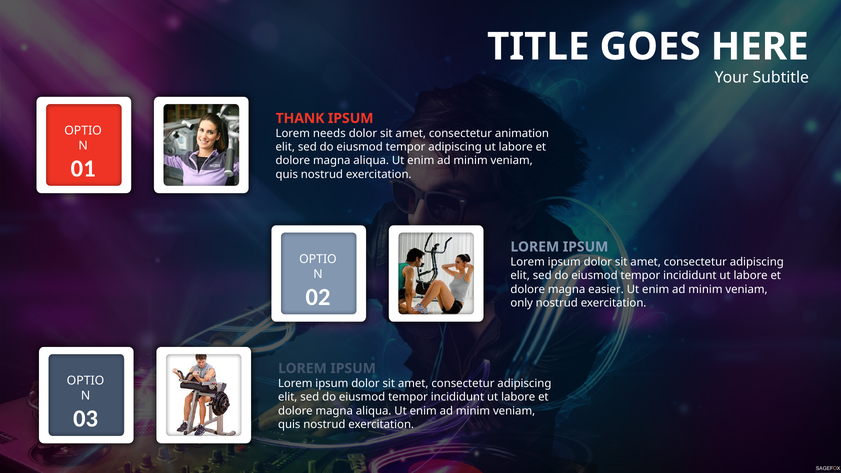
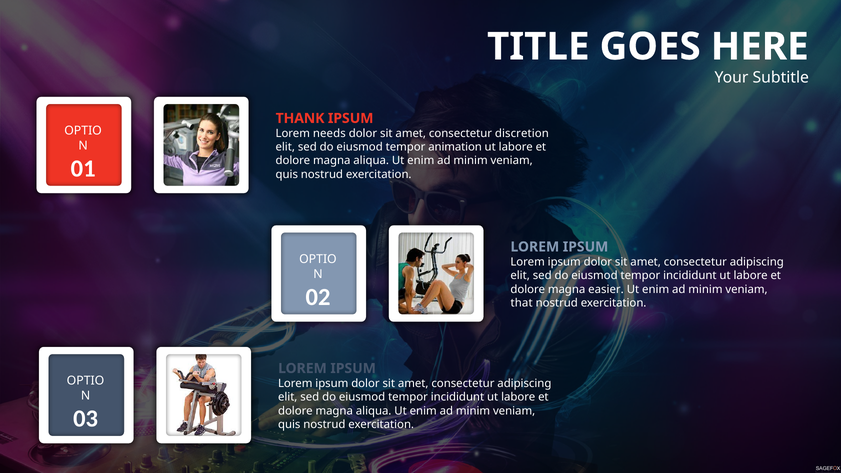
animation: animation -> discretion (522, 133)
tempor adipiscing: adipiscing -> animation (455, 147)
only: only -> that (522, 303)
